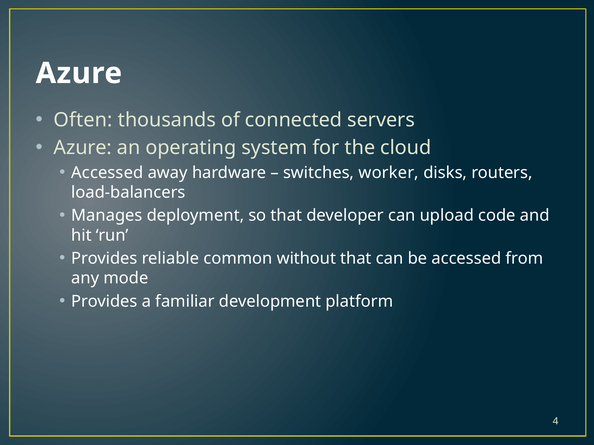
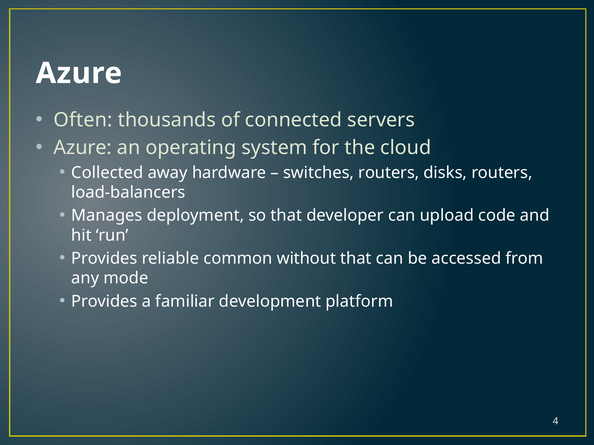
Accessed: Accessed -> Collected (107, 173)
switches worker: worker -> routers (389, 173)
